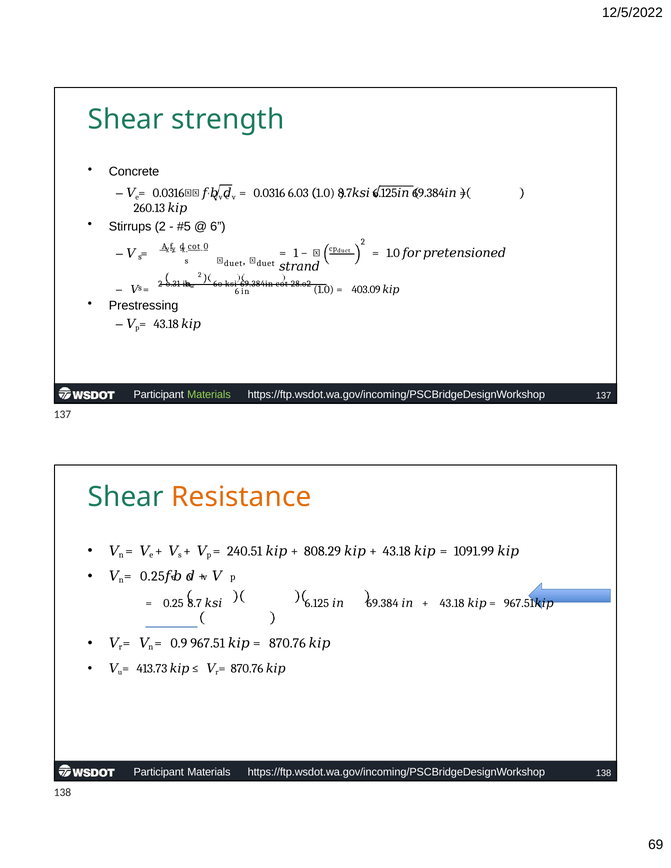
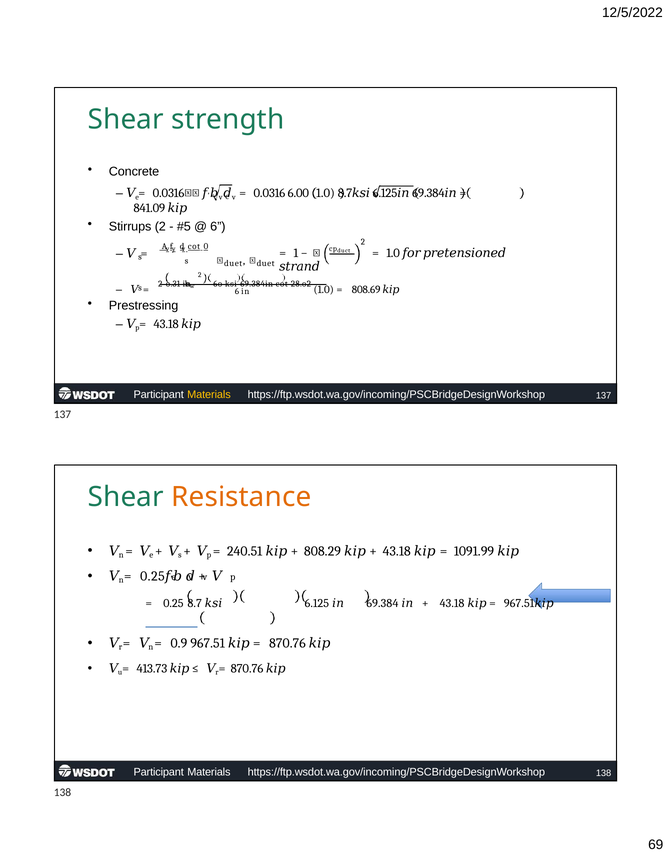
6.03: 6.03 -> 6.00 (298, 193)
260.13: 260.13 -> 841.09 (149, 208)
403.09: 403.09 -> 808.69 (366, 290)
Materials colour: light green -> yellow (209, 395)
